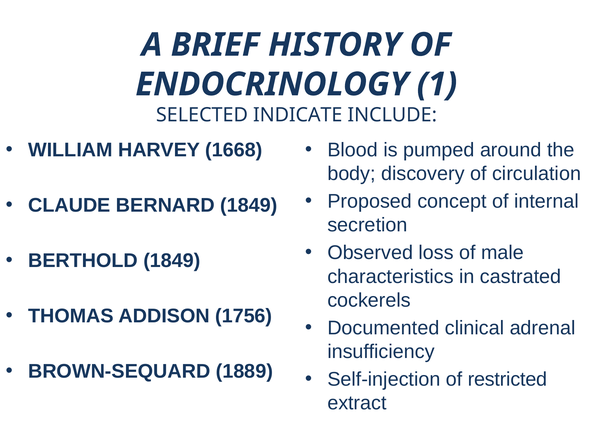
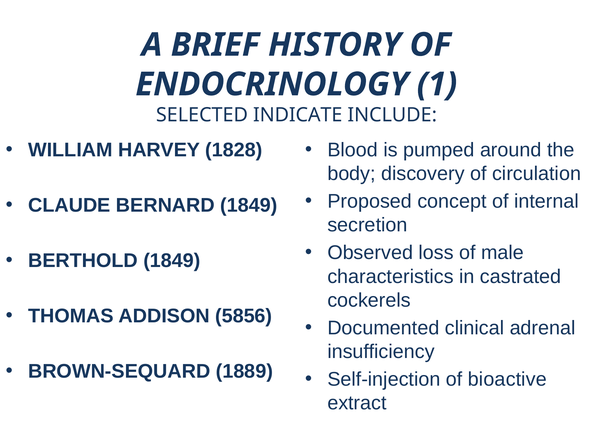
1668: 1668 -> 1828 (234, 150)
1756: 1756 -> 5856 (244, 316)
restricted: restricted -> bioactive (507, 379)
